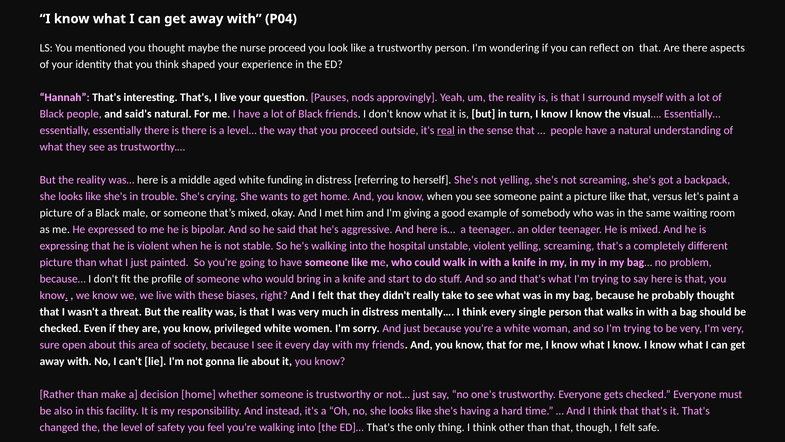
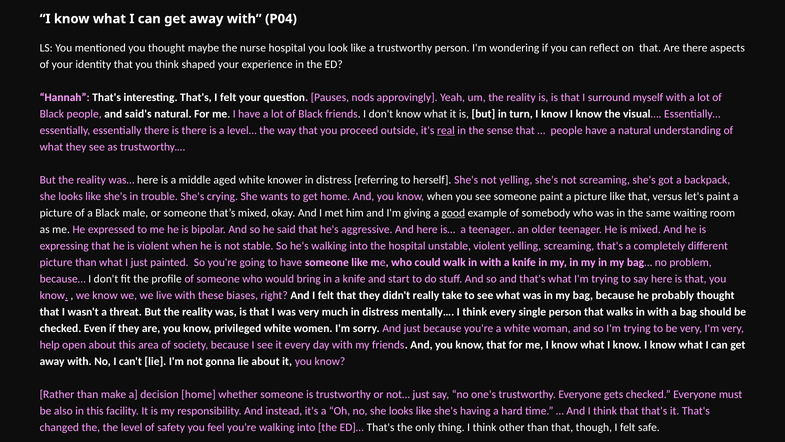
nurse proceed: proceed -> hospital (287, 48)
That's I live: live -> felt (228, 97)
funding: funding -> knower (285, 180)
good underline: none -> present (453, 213)
sure: sure -> help (50, 344)
